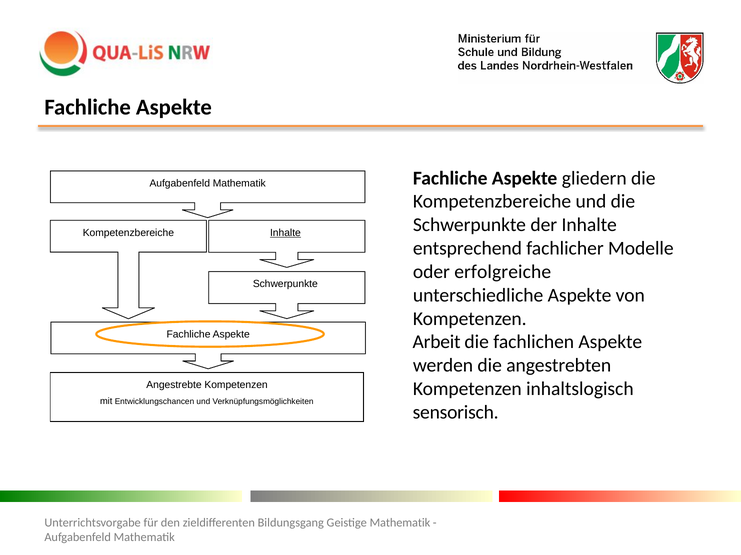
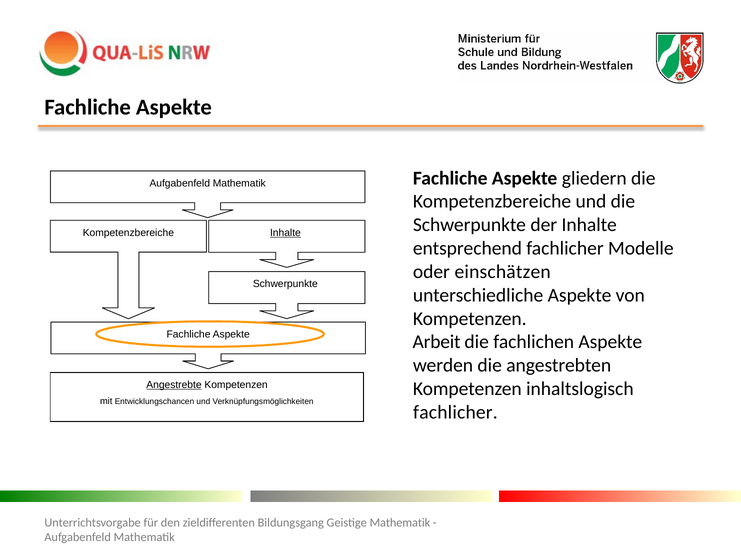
erfolgreiche: erfolgreiche -> einschätzen (503, 272)
Angestrebte underline: none -> present (174, 385)
sensorisch: sensorisch -> fachlicher (455, 413)
